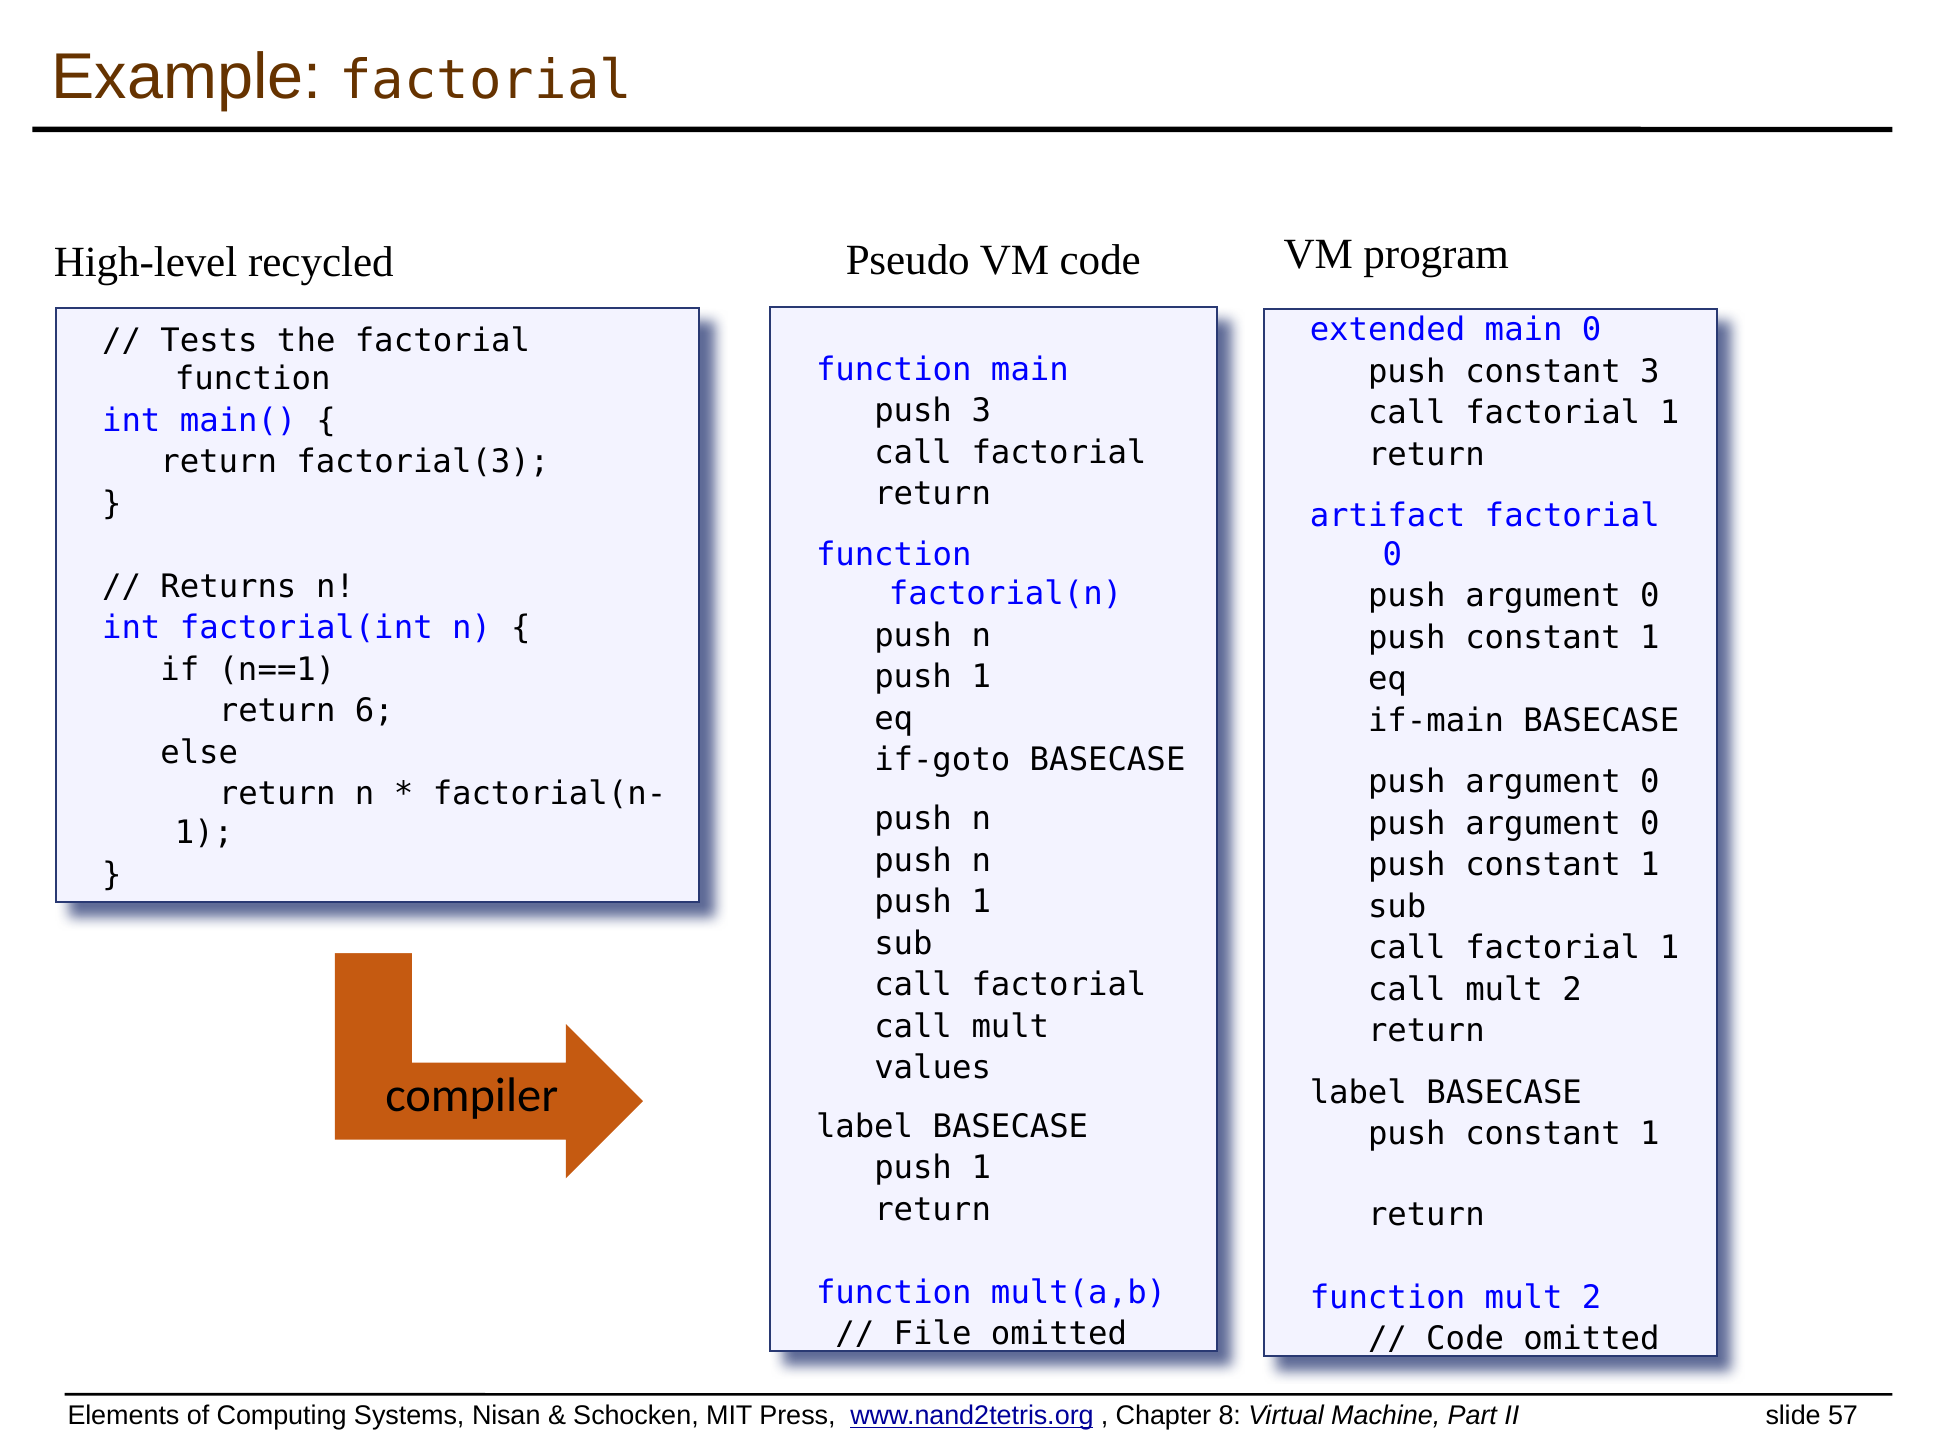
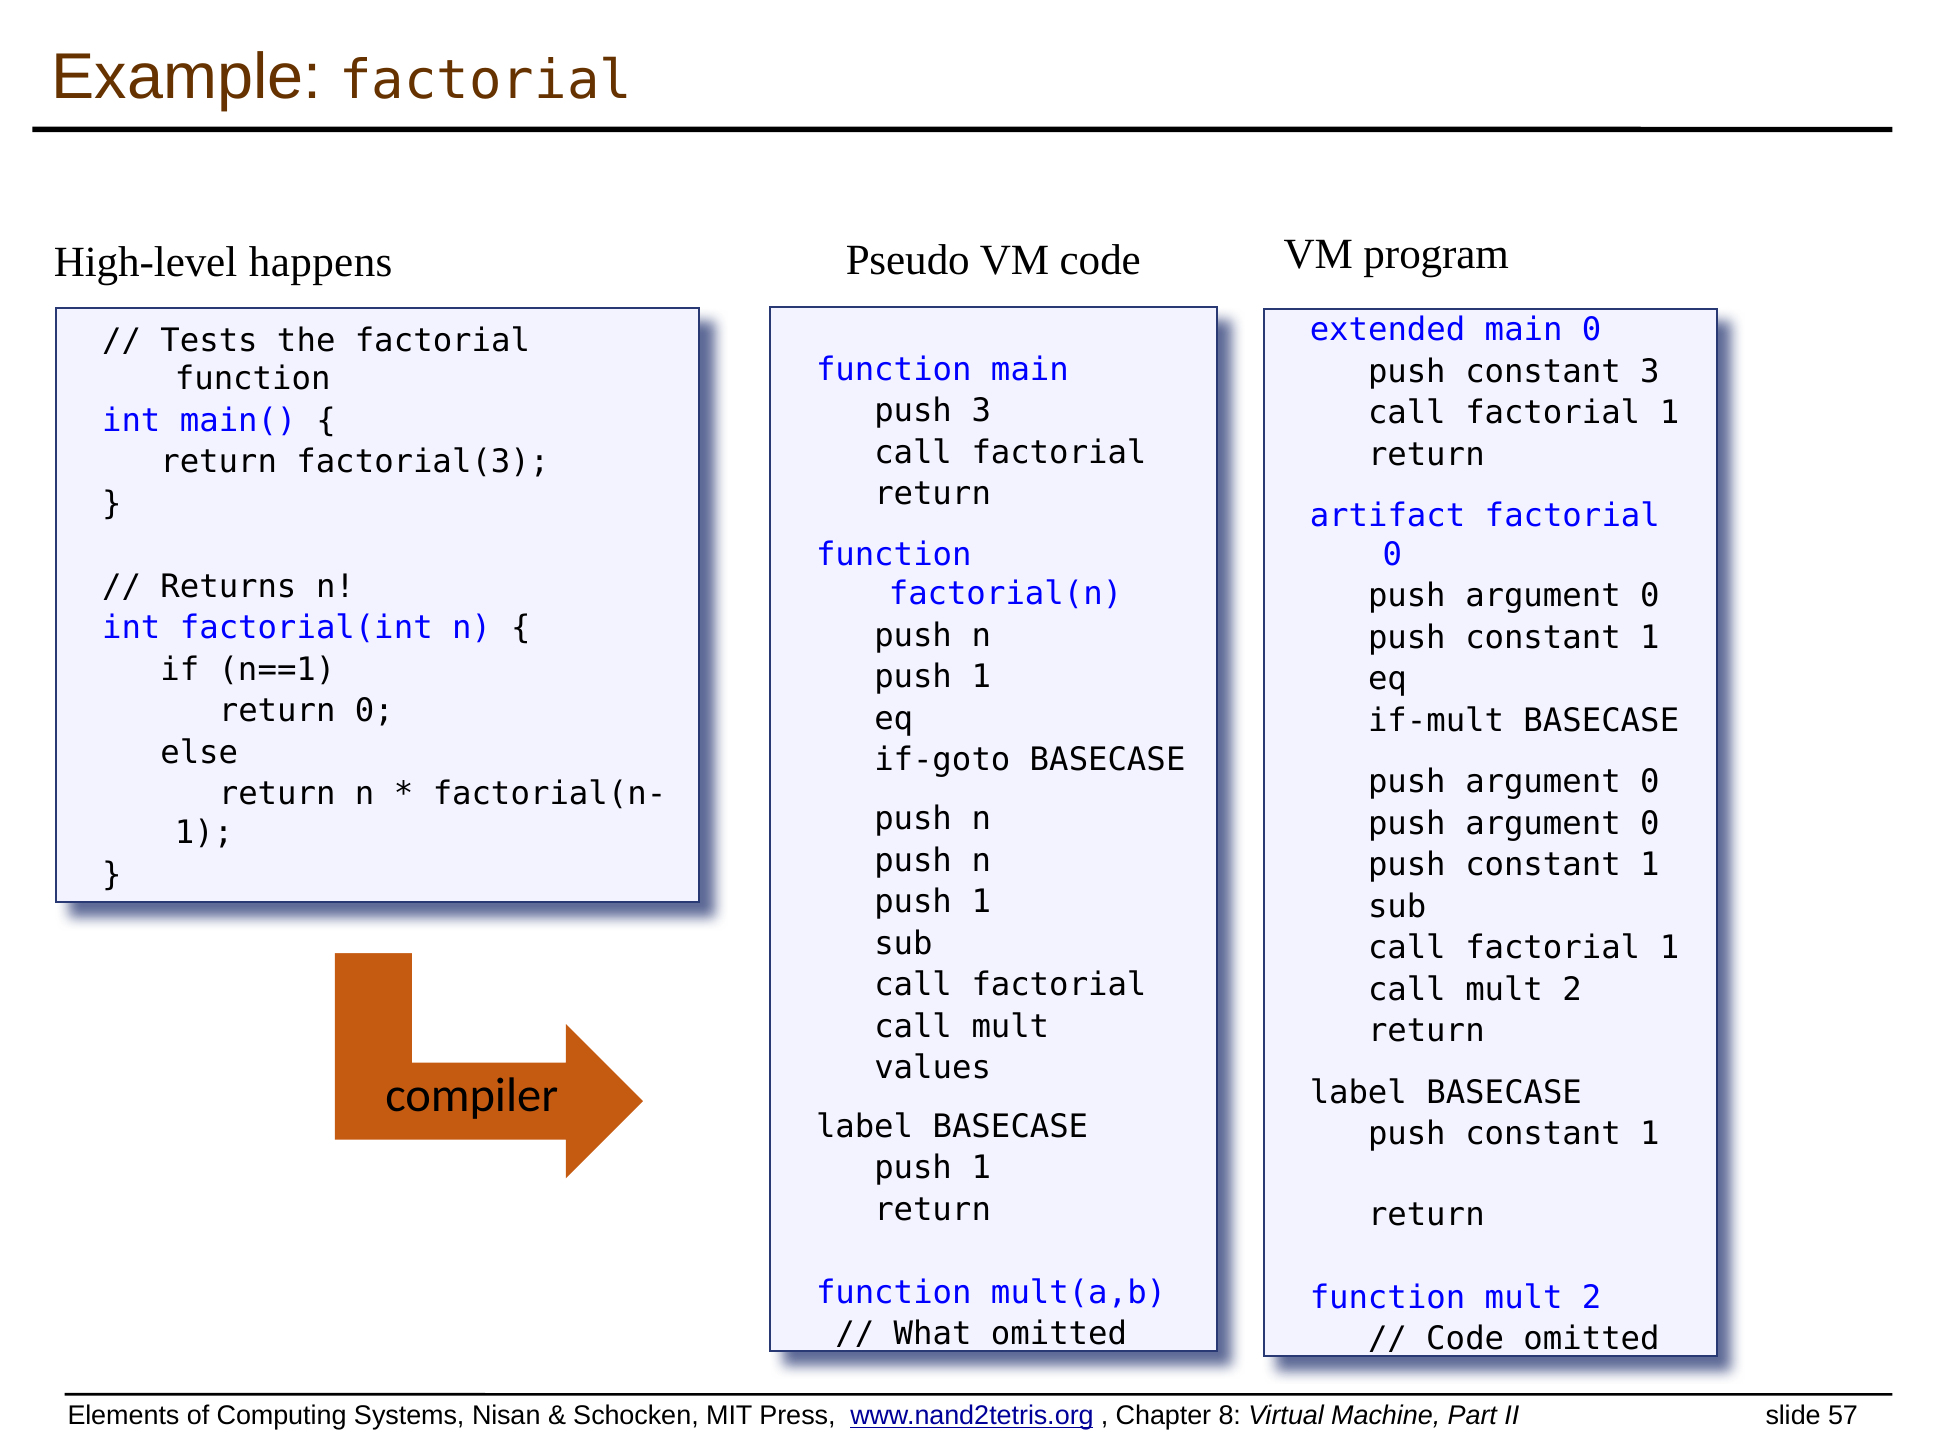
recycled: recycled -> happens (321, 262)
return 6: 6 -> 0 (374, 711)
if-main: if-main -> if-mult (1436, 721)
File: File -> What (933, 1334)
